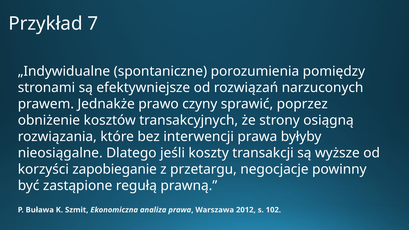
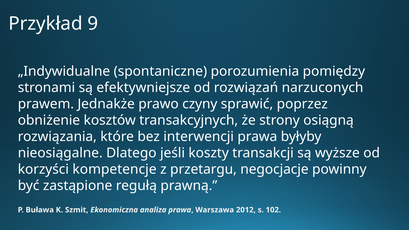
7: 7 -> 9 (93, 24)
zapobieganie: zapobieganie -> kompetencje (114, 169)
